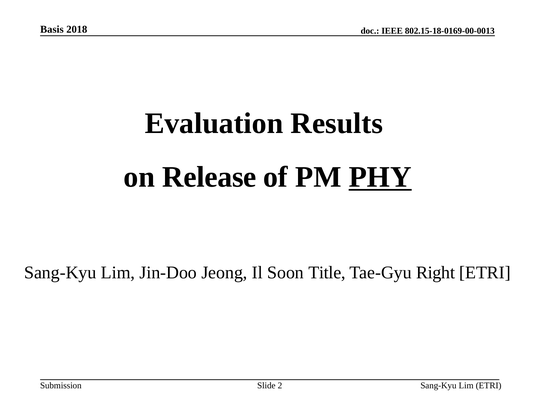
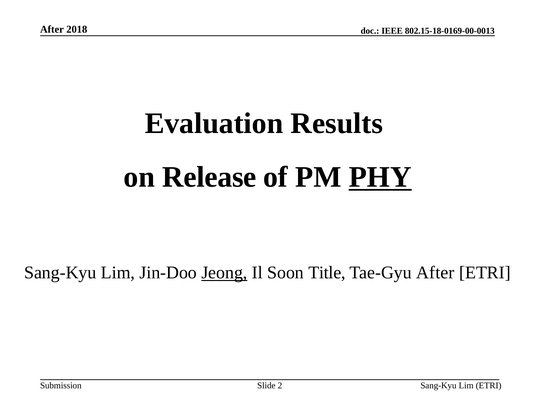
Basis: Basis -> After (52, 29)
Jeong underline: none -> present (224, 272)
Tae-Gyu Right: Right -> After (435, 272)
